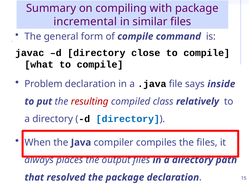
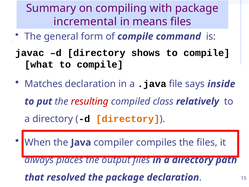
similar: similar -> means (150, 22)
close: close -> shows (146, 53)
Problem: Problem -> Matches (44, 84)
directory colour: blue -> orange (128, 119)
